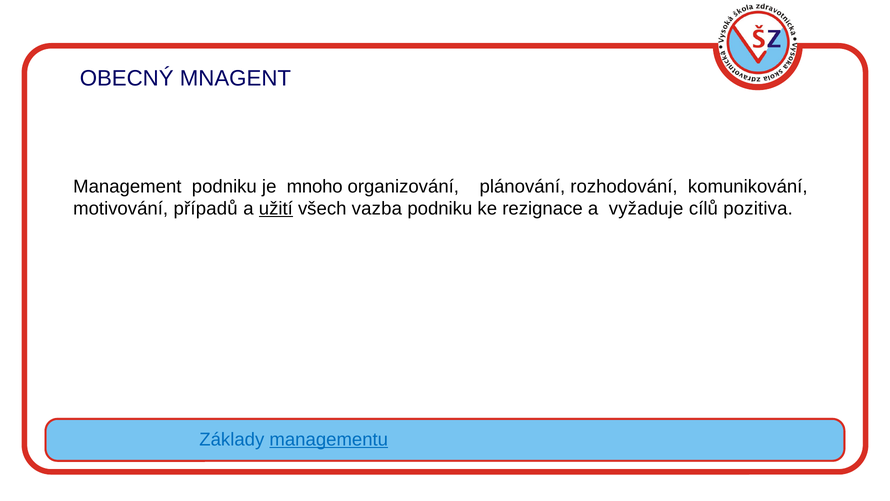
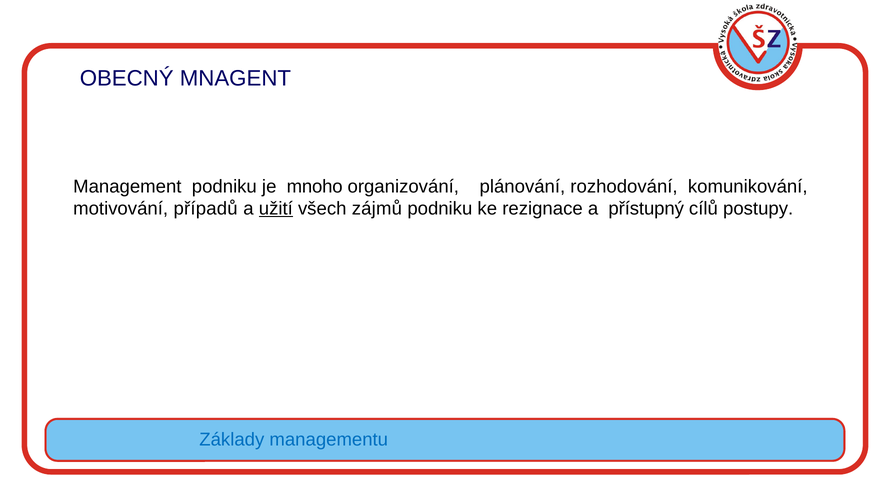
vazba: vazba -> zájmů (377, 209)
vyžaduje: vyžaduje -> přístupný (646, 209)
pozitiva: pozitiva -> postupy (758, 209)
managementu underline: present -> none (329, 439)
